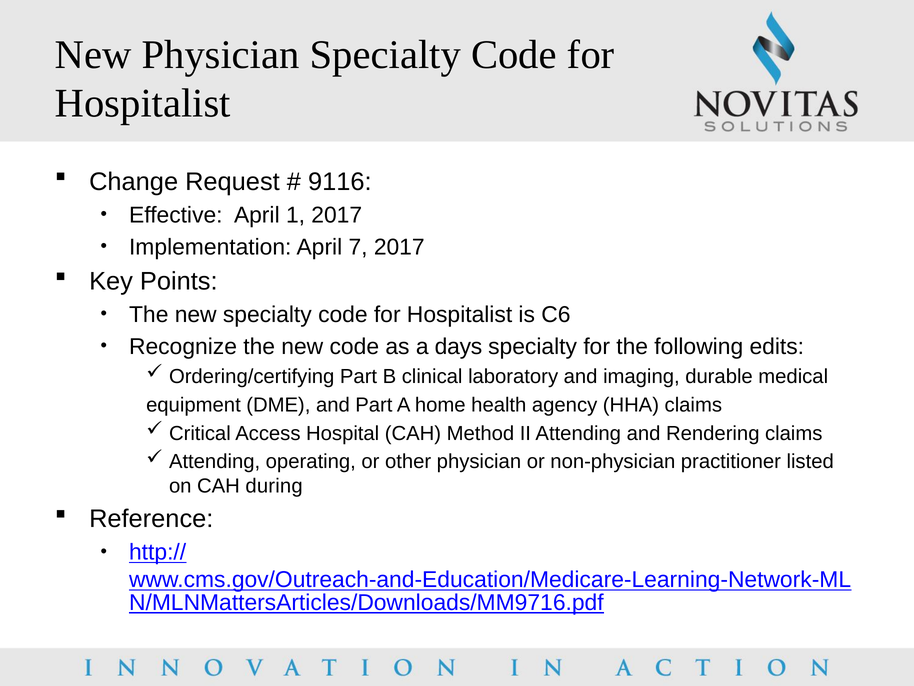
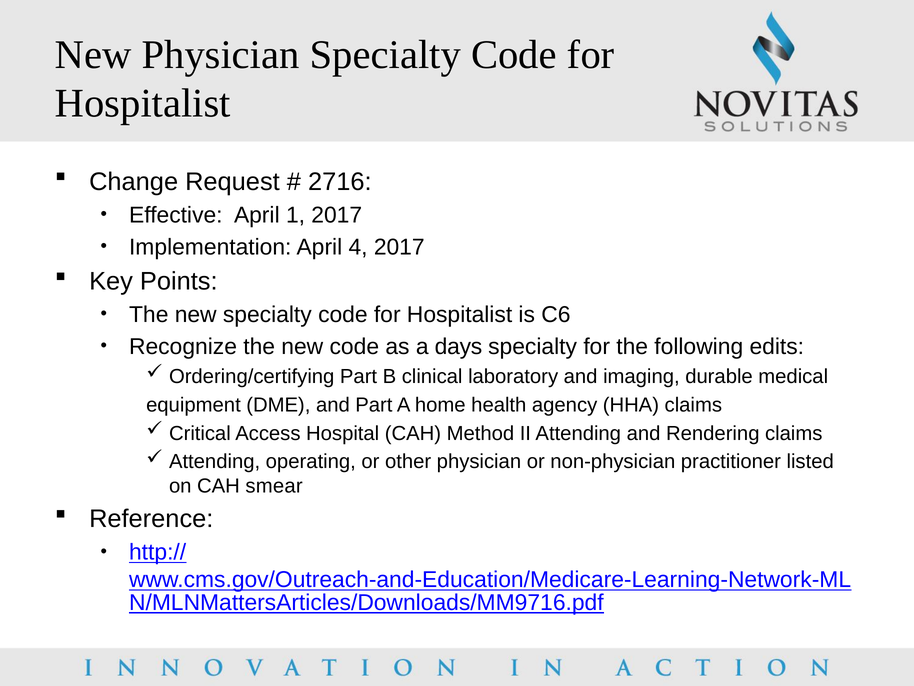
9116: 9116 -> 2716 (340, 182)
7: 7 -> 4 (358, 247)
during: during -> smear (274, 486)
